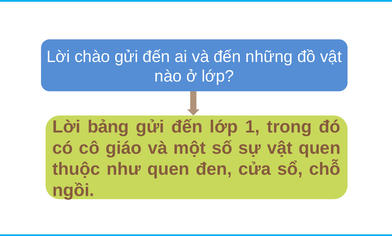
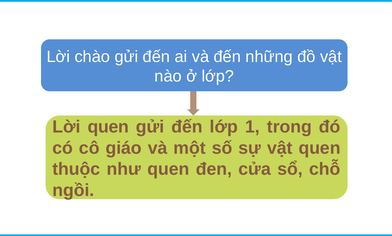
Lời bảng: bảng -> quen (108, 127)
